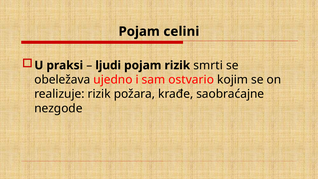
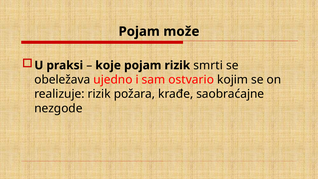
celini: celini -> može (181, 31)
ljudi: ljudi -> koje (108, 65)
